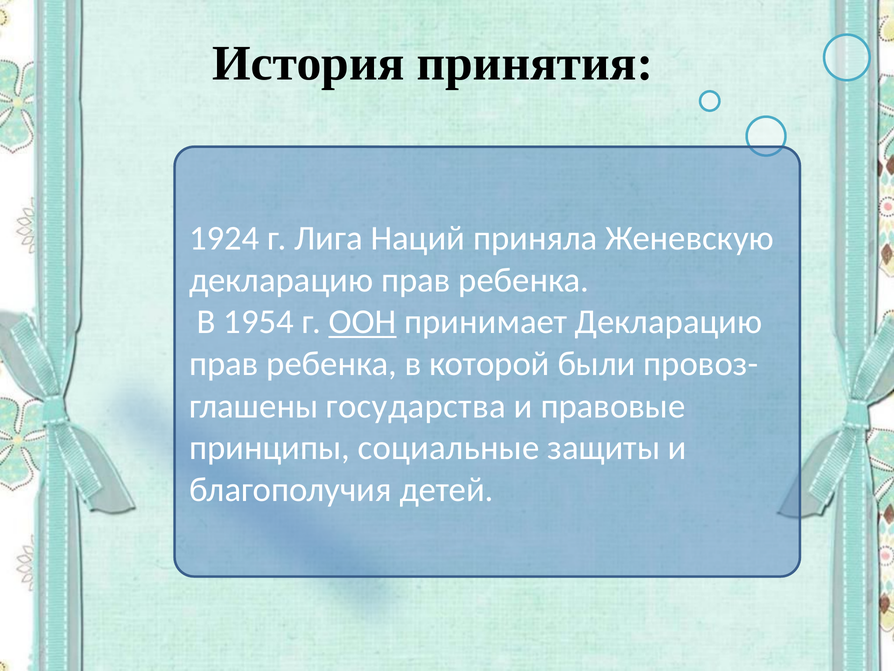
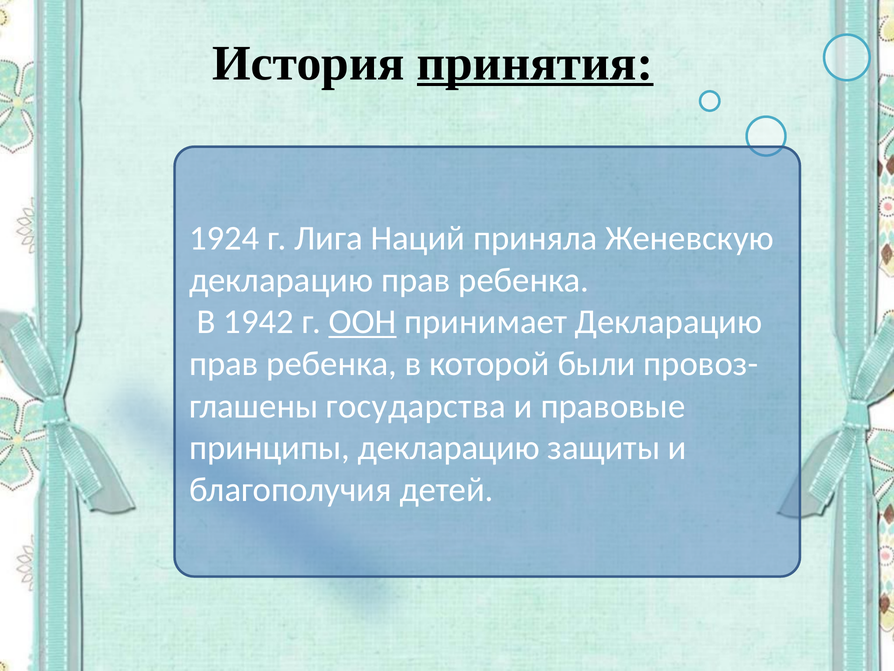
принятия underline: none -> present (535, 63)
1954: 1954 -> 1942 (259, 322)
принципы социальные: социальные -> декларацию (449, 448)
